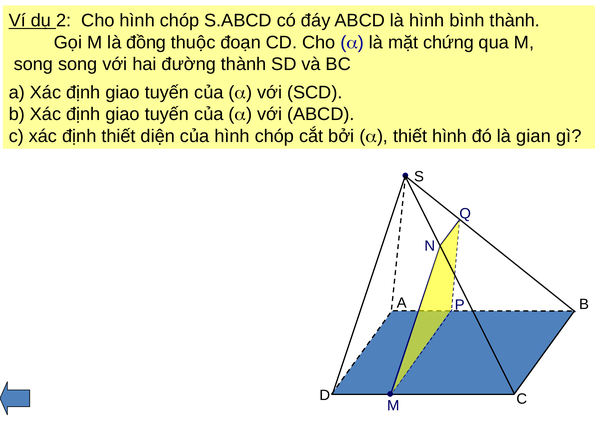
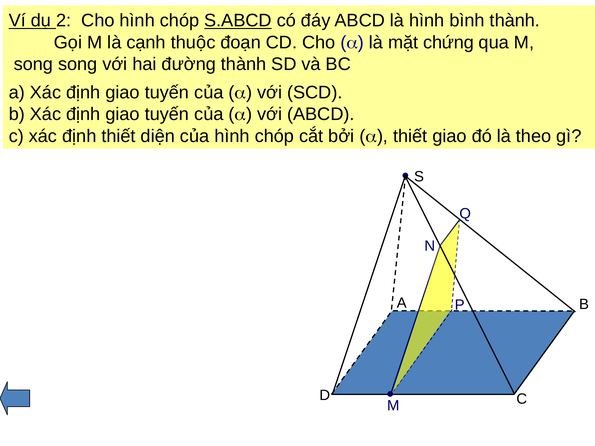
S.ABCD underline: none -> present (238, 21)
đồng: đồng -> cạnh (146, 42)
thiết hình: hình -> giao (450, 136)
gian: gian -> theo (534, 136)
